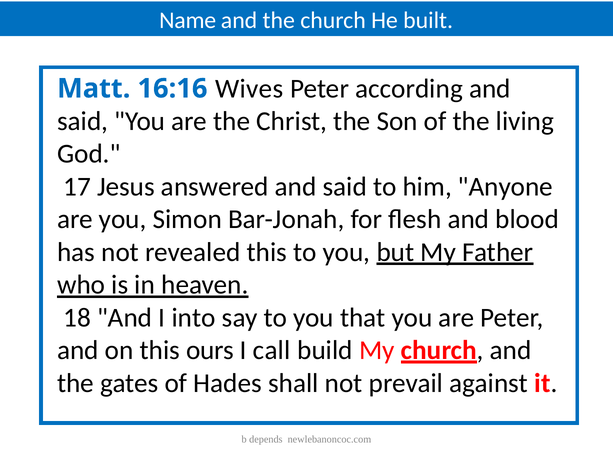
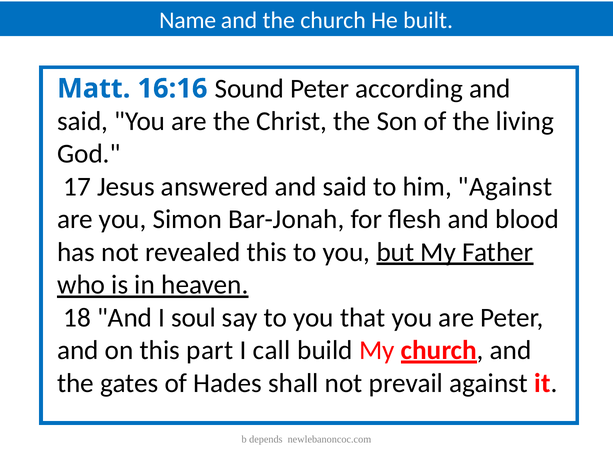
Wives: Wives -> Sound (249, 88)
him Anyone: Anyone -> Against (505, 187)
into: into -> soul (194, 317)
ours: ours -> part (210, 350)
